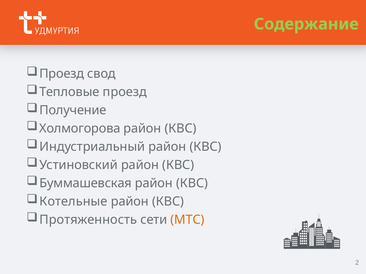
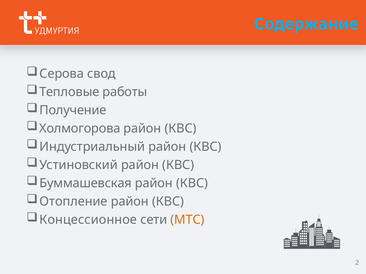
Содержание colour: light green -> light blue (306, 24)
Проезд: Проезд -> Серова (62, 74)
Тепловые проезд: проезд -> работы (125, 92)
Котельные: Котельные -> Отопление (73, 202)
Протяженность: Протяженность -> Концессионное (88, 220)
